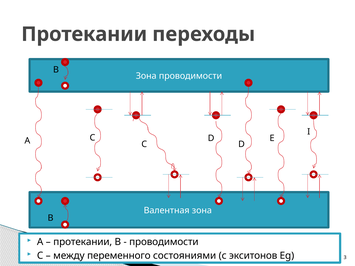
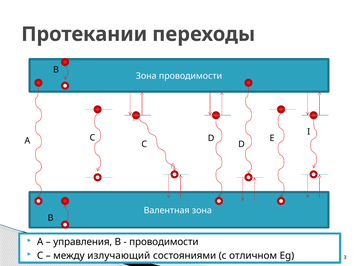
протекании: протекании -> управления (83, 242)
переменного: переменного -> излучающий (119, 256)
экситонов: экситонов -> отличном (253, 256)
